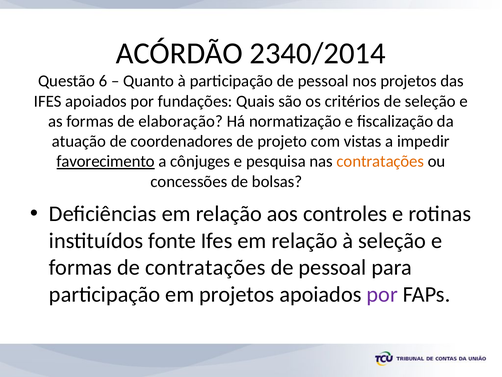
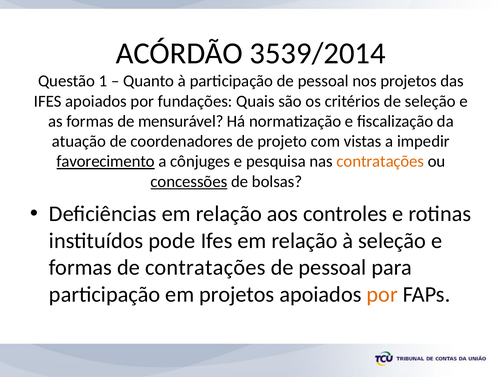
2340/2014: 2340/2014 -> 3539/2014 (318, 53)
6: 6 -> 1 (103, 81)
elaboração: elaboração -> mensurável (181, 121)
concessões underline: none -> present (189, 181)
fonte: fonte -> pode (172, 240)
por colour: purple -> orange (382, 294)
